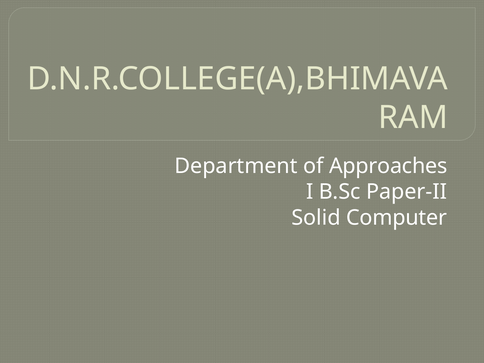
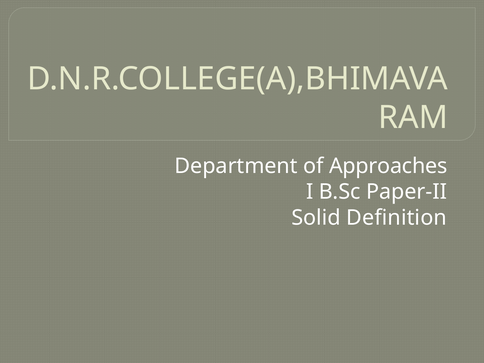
Computer: Computer -> Definition (397, 218)
